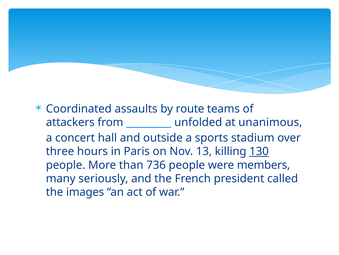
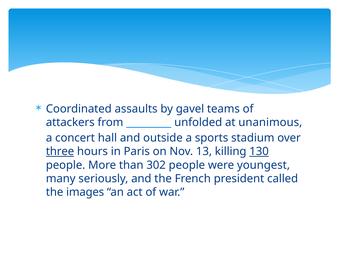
route: route -> gavel (190, 108)
three underline: none -> present (60, 151)
736: 736 -> 302 (156, 165)
members: members -> youngest (263, 165)
